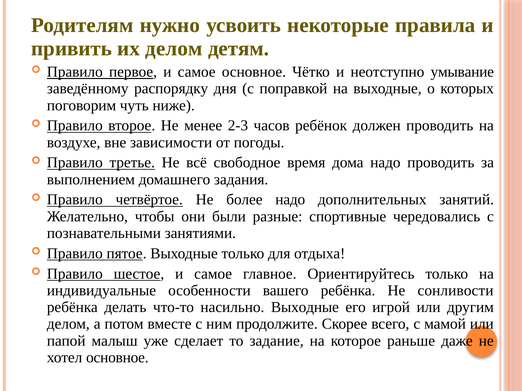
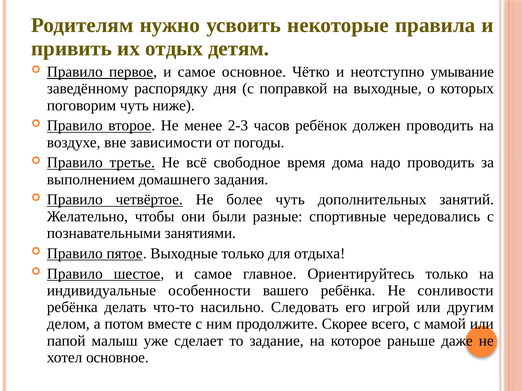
их делом: делом -> отдых (174, 49)
более надо: надо -> чуть (290, 200)
насильно Выходные: Выходные -> Следовать (305, 308)
